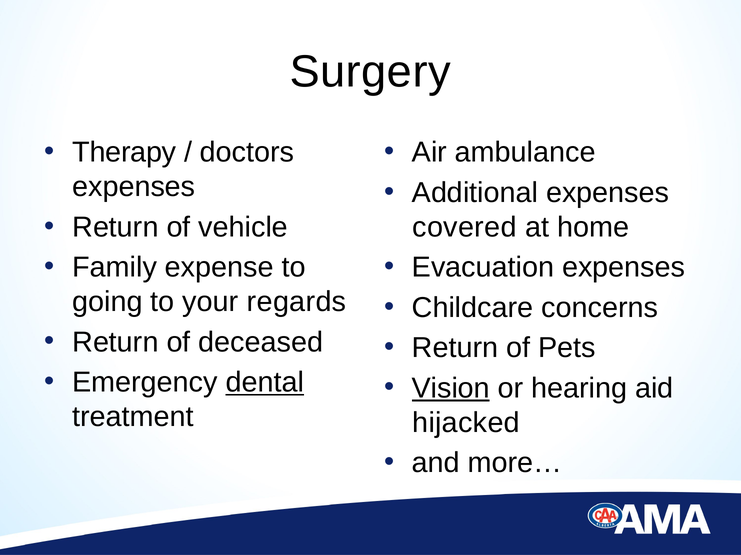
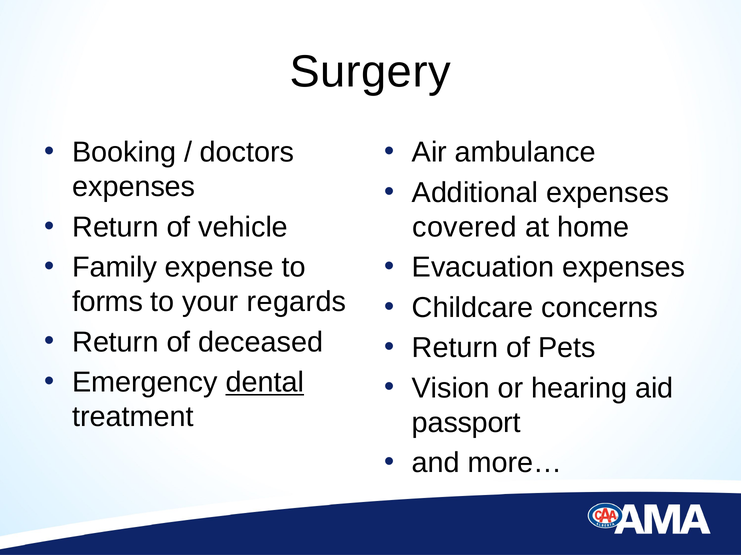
Therapy: Therapy -> Booking (124, 153)
going: going -> forms (108, 302)
Vision underline: present -> none (451, 389)
hijacked: hijacked -> passport (466, 423)
